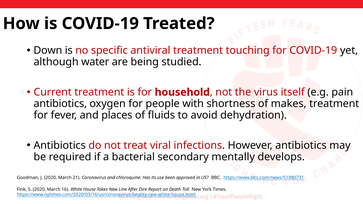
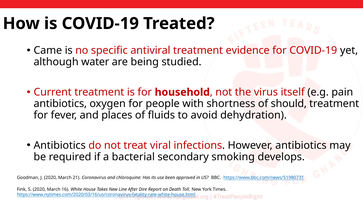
Down: Down -> Came (48, 50)
touching: touching -> evidence (248, 50)
makes: makes -> should (289, 104)
mentally: mentally -> smoking (233, 157)
